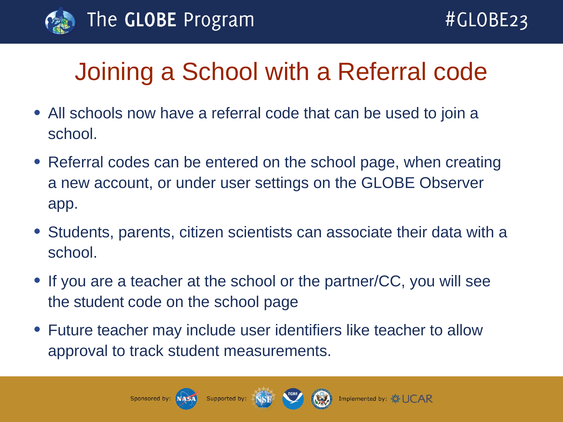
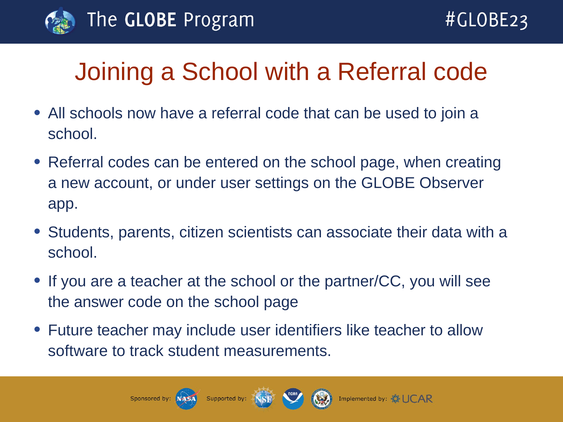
the student: student -> answer (99, 302)
approval: approval -> software (78, 351)
